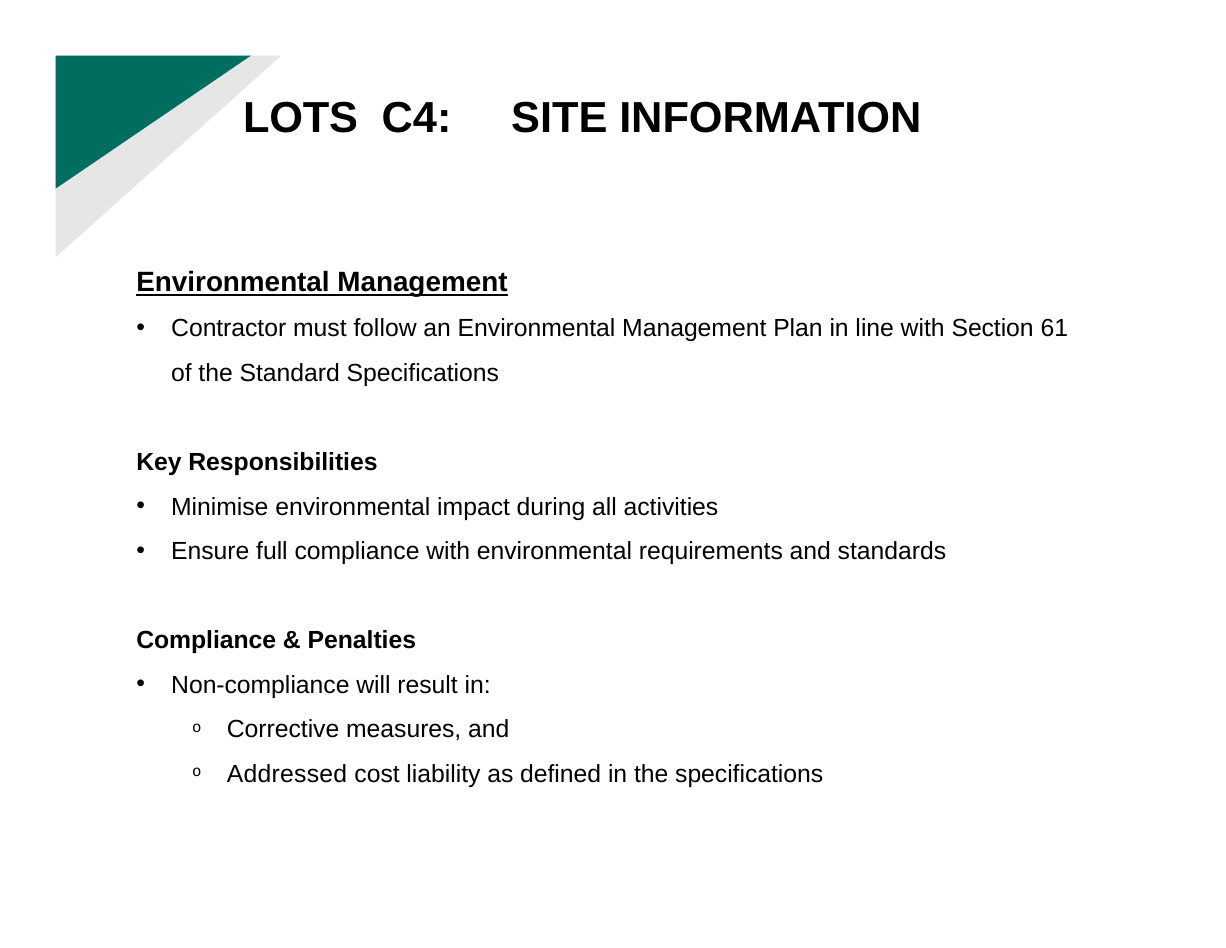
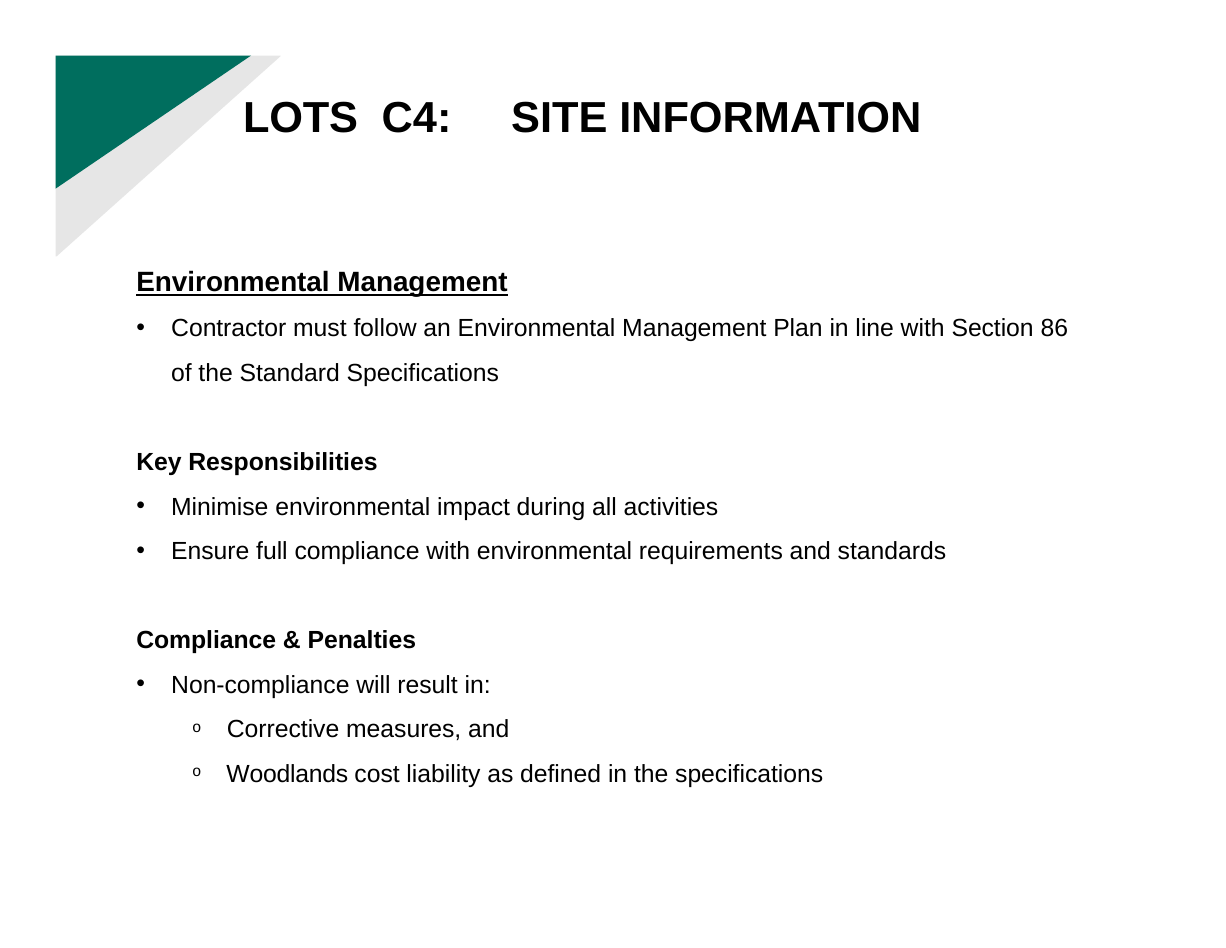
61: 61 -> 86 (1054, 328)
Addressed: Addressed -> Woodlands (287, 774)
